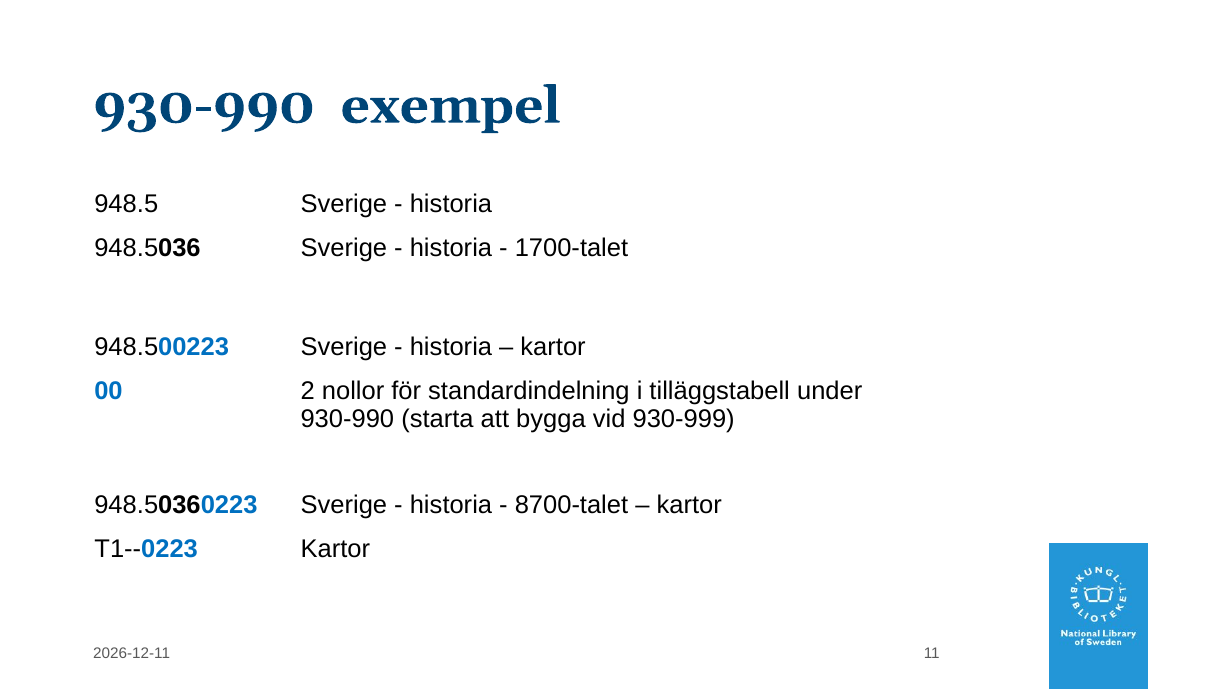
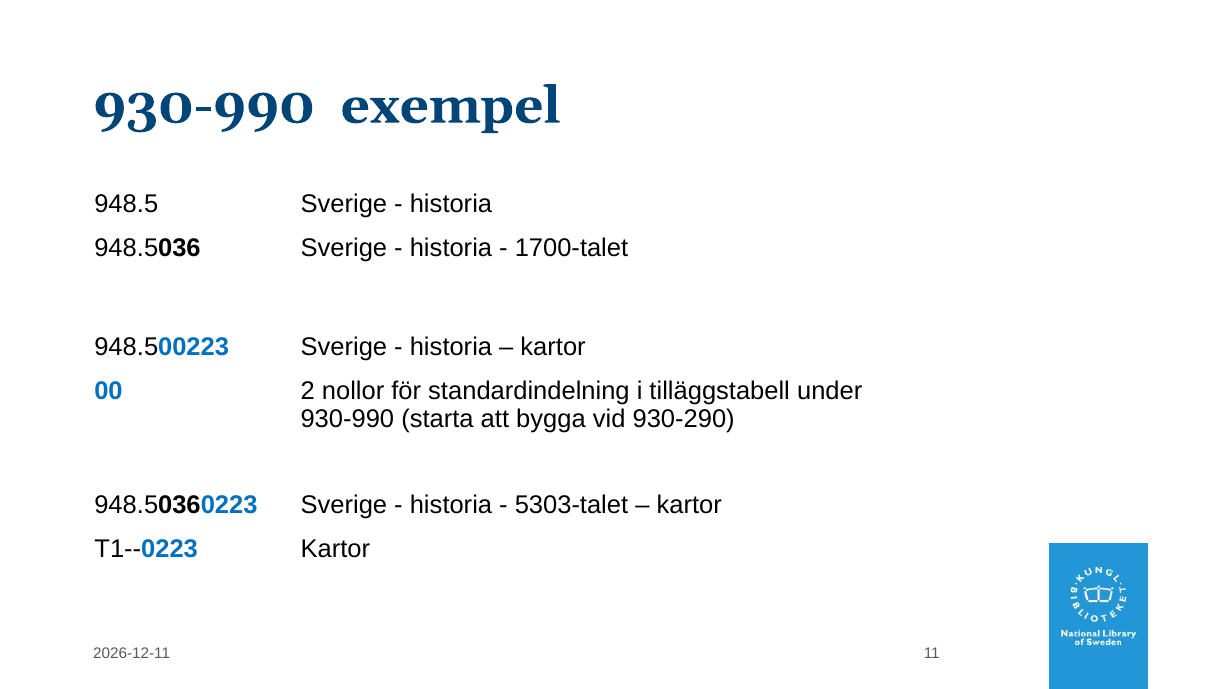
930-999: 930-999 -> 930-290 (684, 418)
8700-talet: 8700-talet -> 5303-talet (571, 505)
